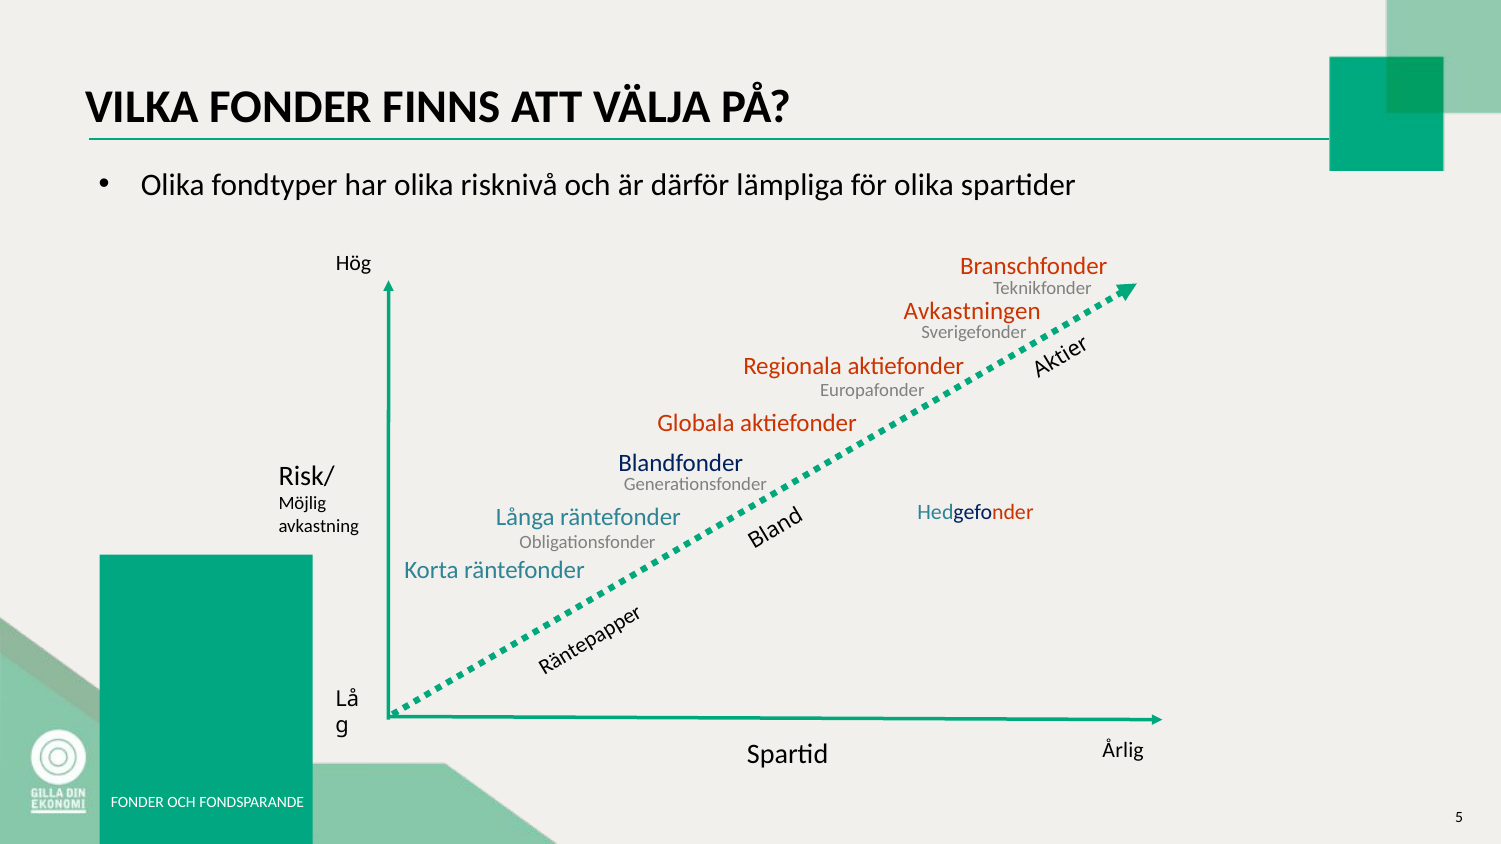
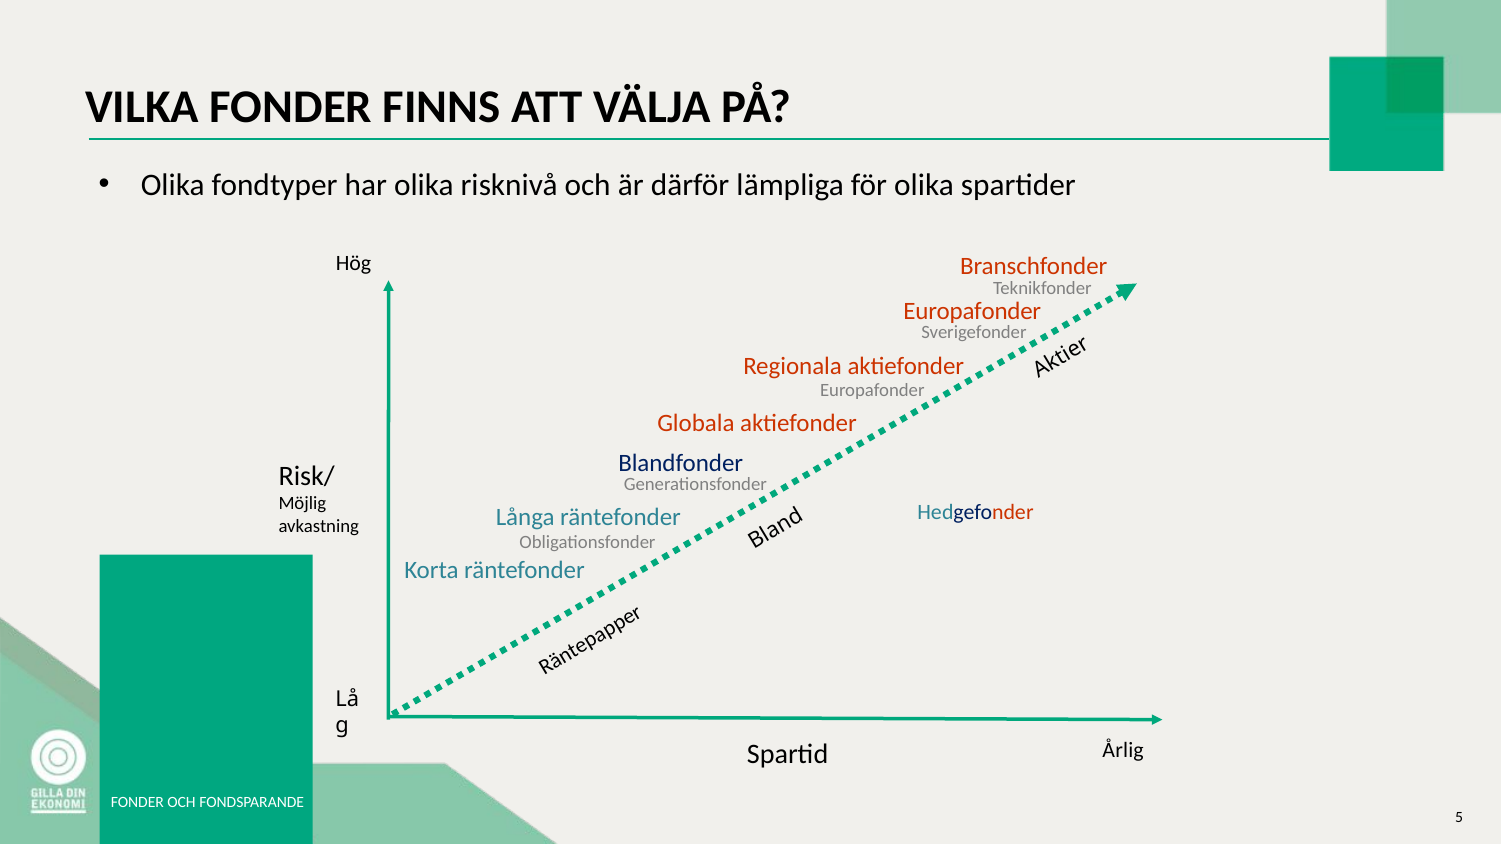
Avkastningen: Avkastningen -> Europafonder (972, 312)
